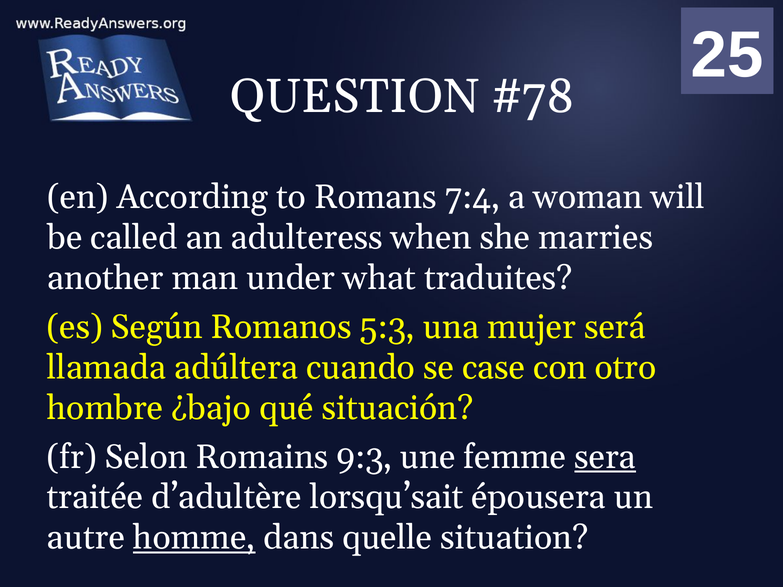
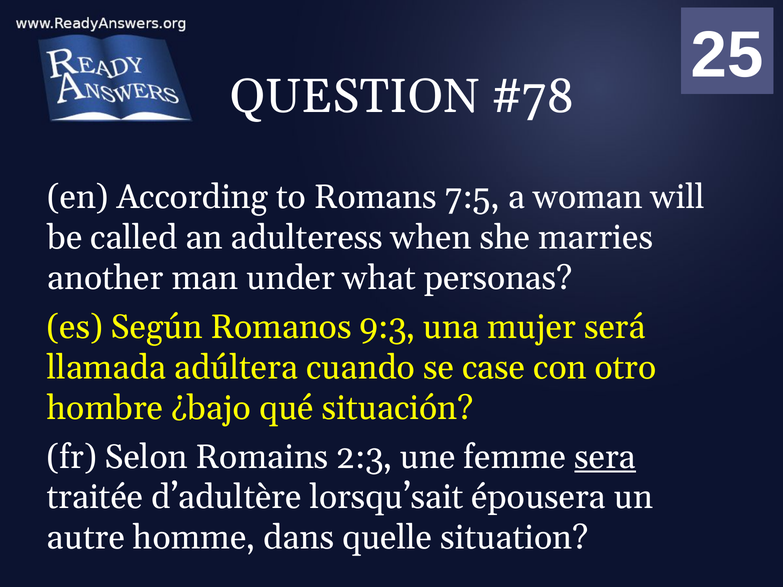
7:4: 7:4 -> 7:5 (472, 197)
traduites: traduites -> personas (498, 278)
5:3: 5:3 -> 9:3 (387, 327)
9:3: 9:3 -> 2:3 (364, 457)
homme underline: present -> none (194, 538)
